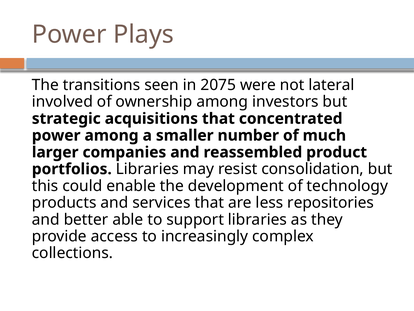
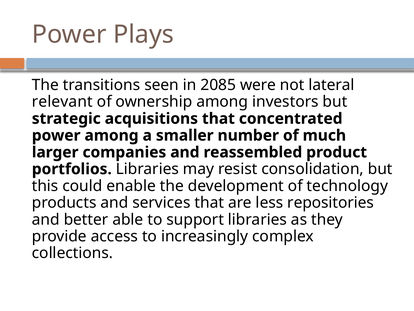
2075: 2075 -> 2085 (218, 85)
involved: involved -> relevant (62, 102)
